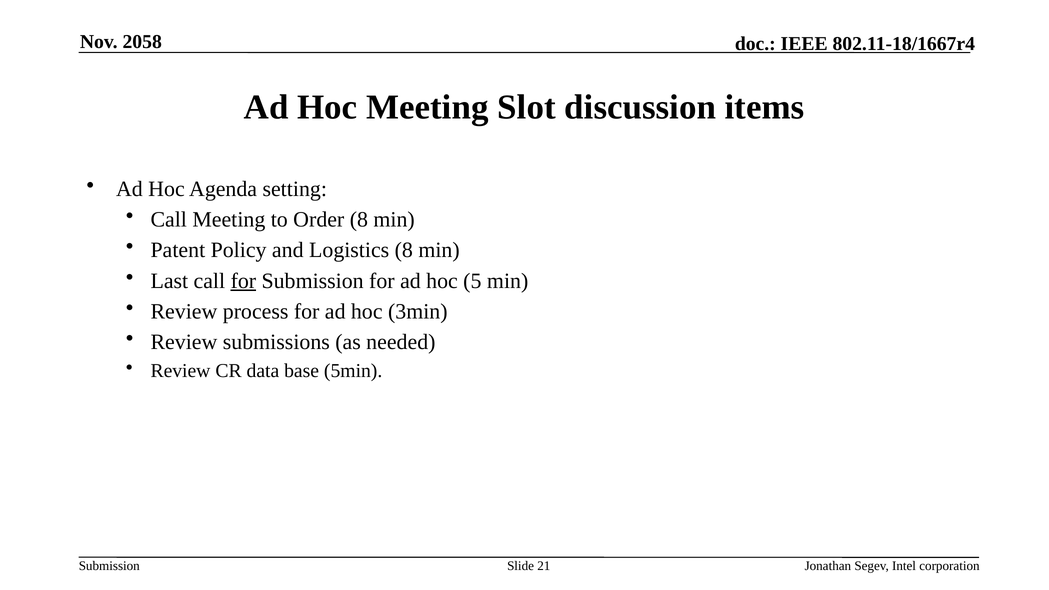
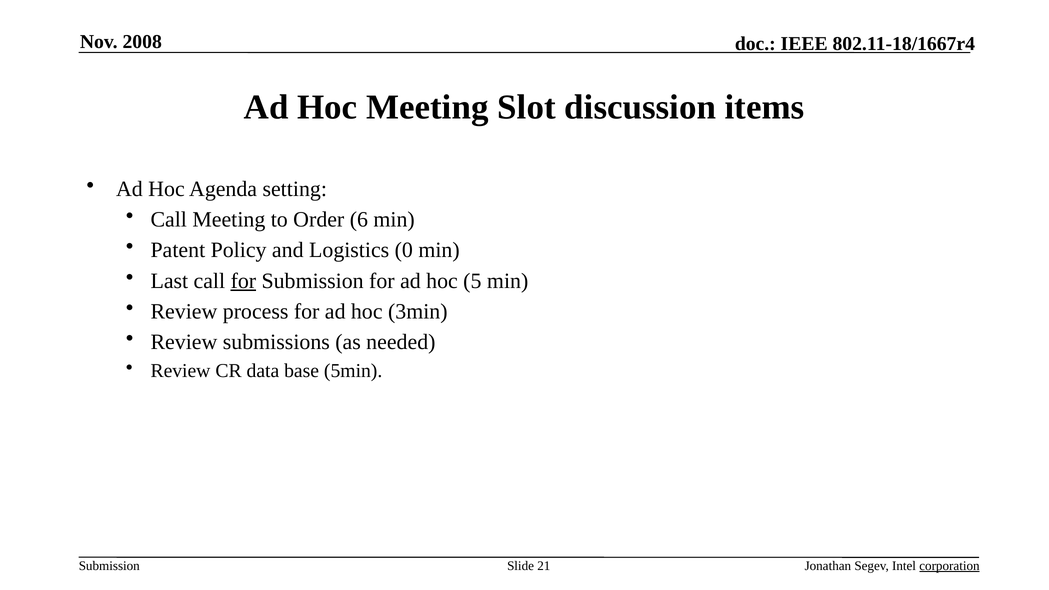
2058: 2058 -> 2008 (142, 42)
Order 8: 8 -> 6 (359, 220)
Logistics 8: 8 -> 0 (404, 250)
corporation underline: none -> present (949, 566)
